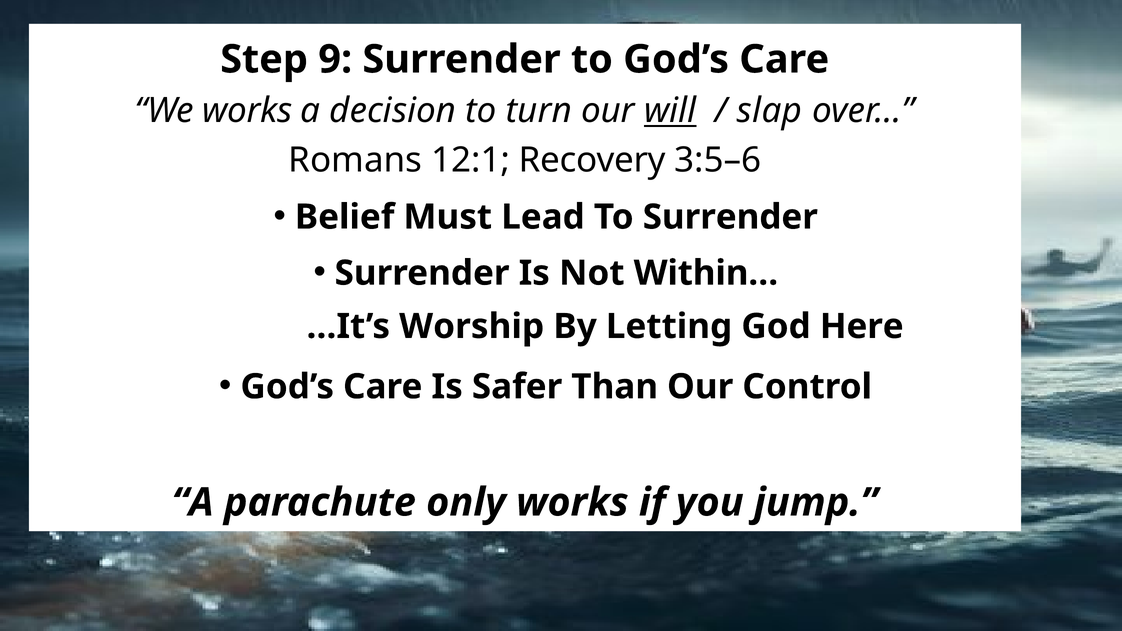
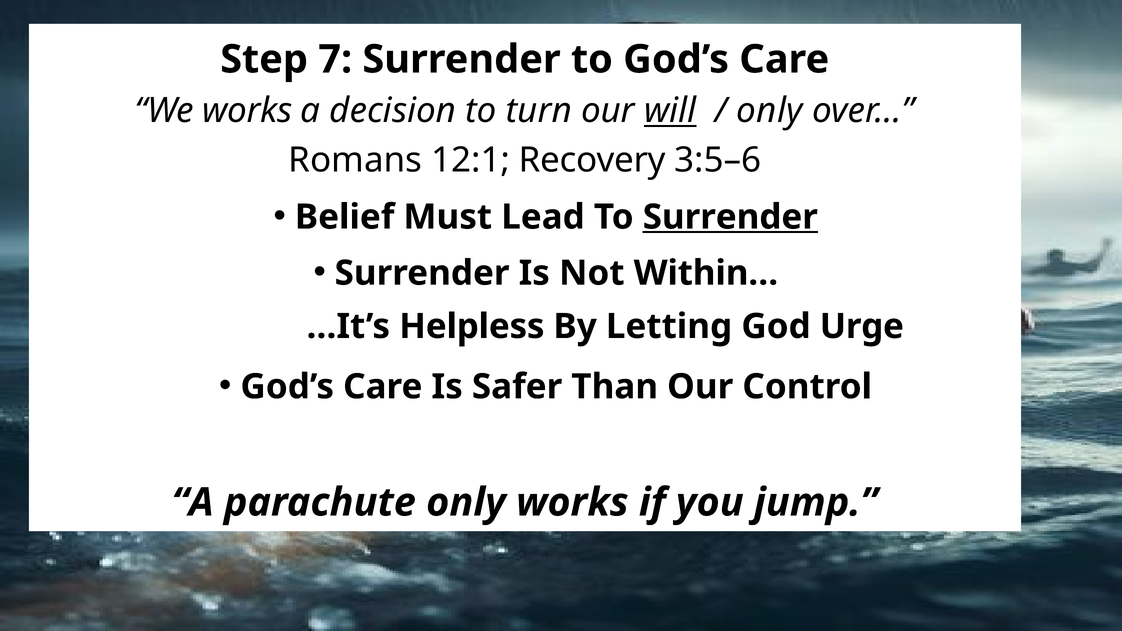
9: 9 -> 7 (335, 59)
slap: slap -> only (770, 111)
Surrender underline: none -> present (730, 217)
Worship: Worship -> Helpless (472, 326)
Here: Here -> Urge (862, 326)
